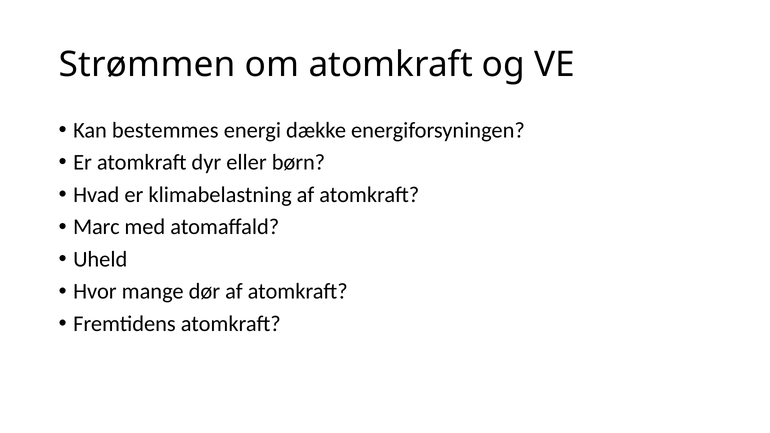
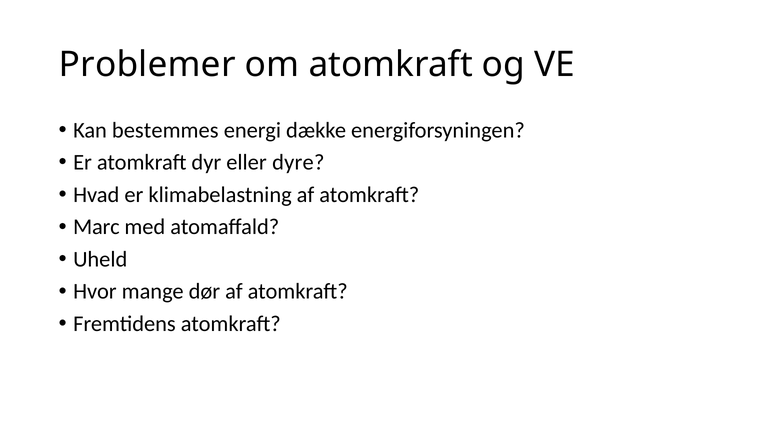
Strømmen: Strømmen -> Problemer (147, 65)
børn: børn -> dyre (298, 162)
